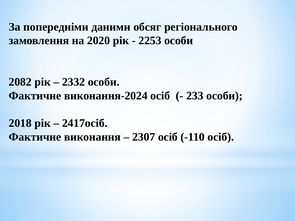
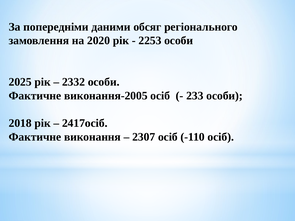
2082: 2082 -> 2025 (20, 82)
виконання-2024: виконання-2024 -> виконання-2005 (106, 96)
